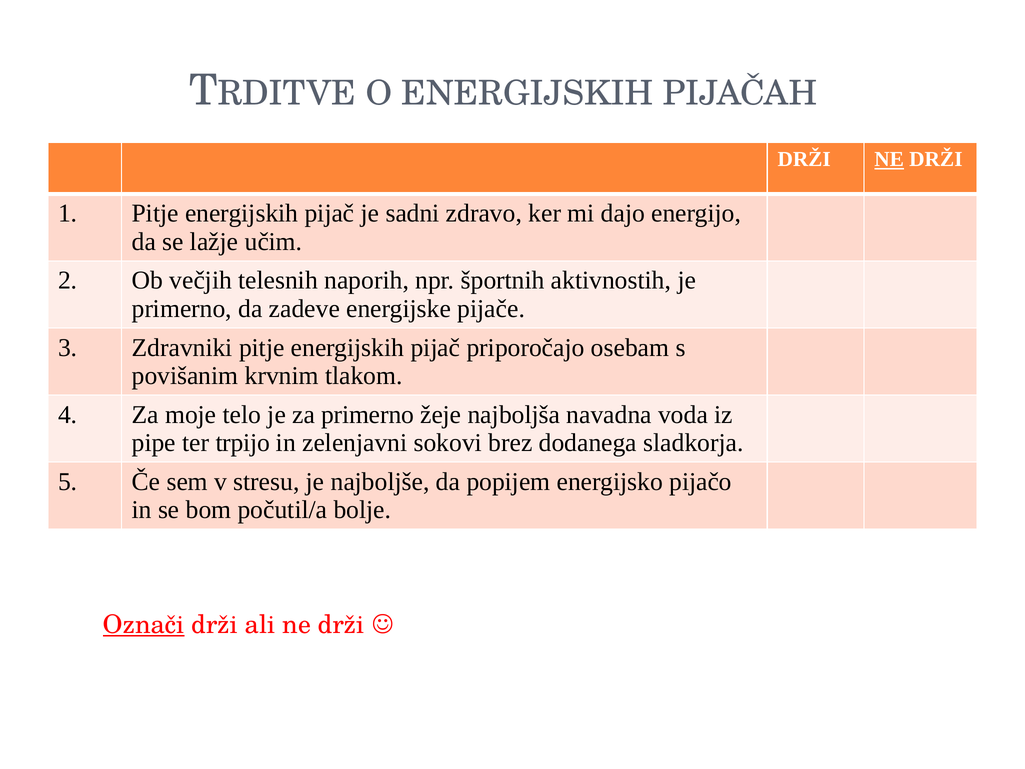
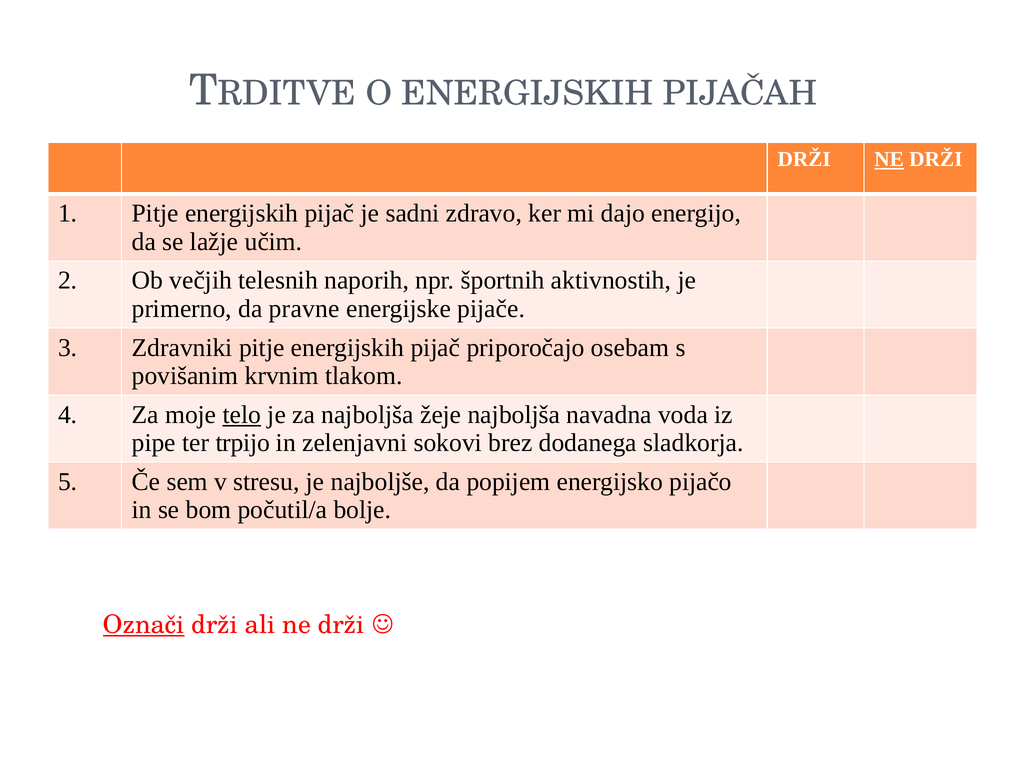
zadeve: zadeve -> pravne (304, 309)
telo underline: none -> present (242, 414)
za primerno: primerno -> najboljša (368, 414)
